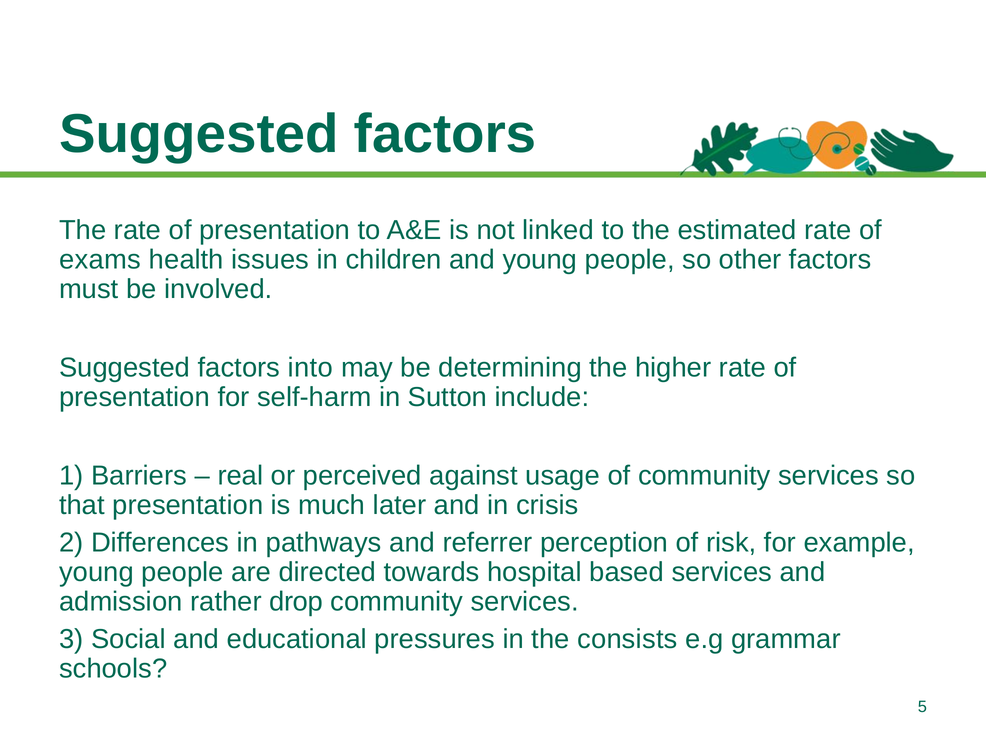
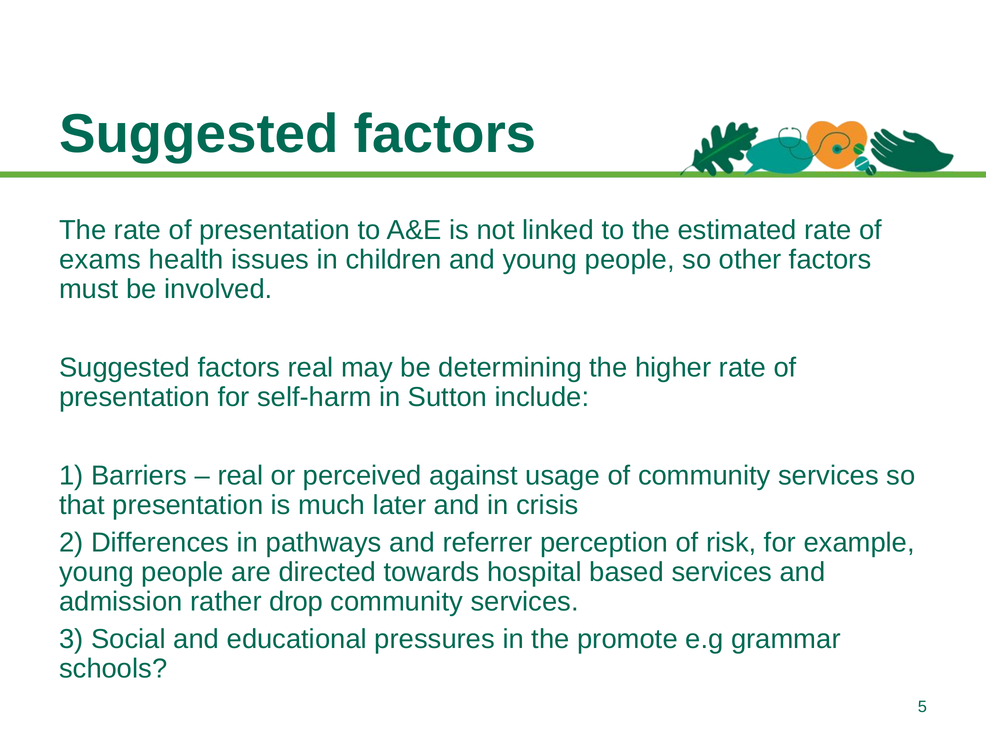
factors into: into -> real (311, 367)
consists: consists -> promote (627, 639)
